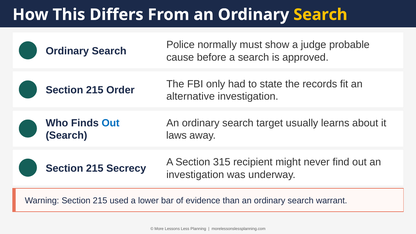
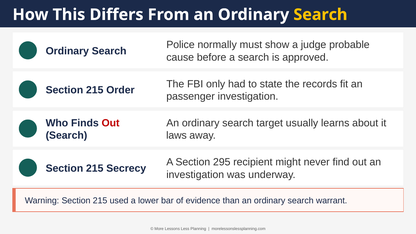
alternative: alternative -> passenger (191, 96)
Out colour: blue -> red (111, 123)
315: 315 -> 295 (222, 162)
